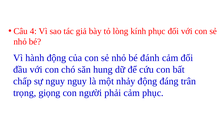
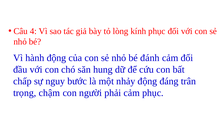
nguy nguy: nguy -> bước (77, 81)
giọng: giọng -> chậm (49, 93)
